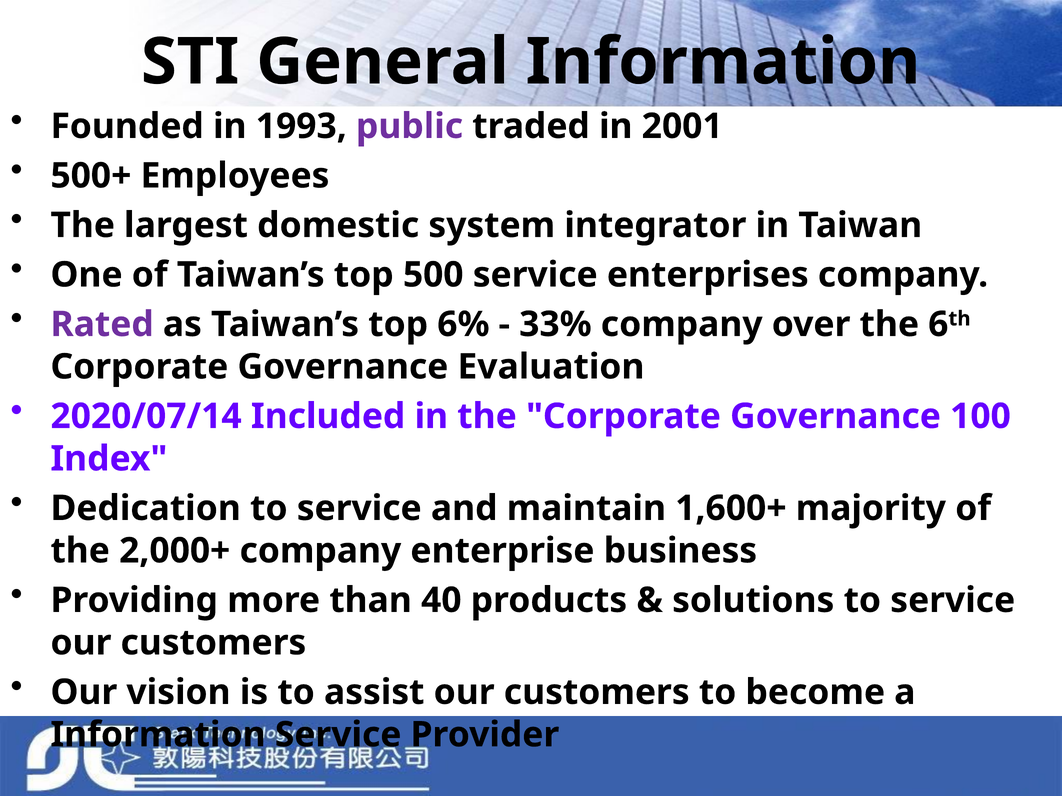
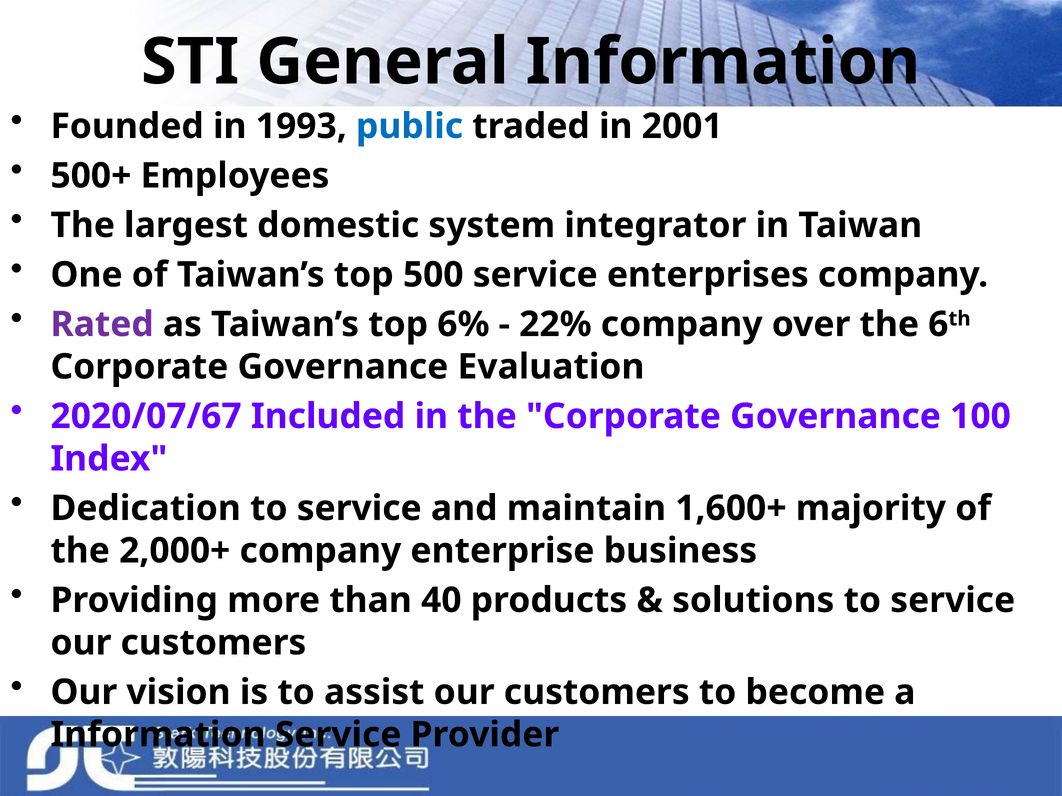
public colour: purple -> blue (410, 126)
33%: 33% -> 22% (555, 325)
2020/07/14: 2020/07/14 -> 2020/07/67 (146, 417)
